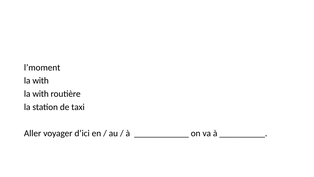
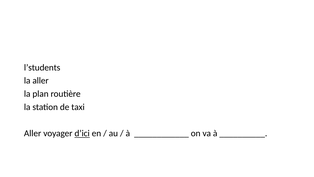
l’moment: l’moment -> l’students (42, 67)
with: with -> aller (41, 81)
with: with -> plan (41, 94)
d’ici underline: none -> present (82, 133)
